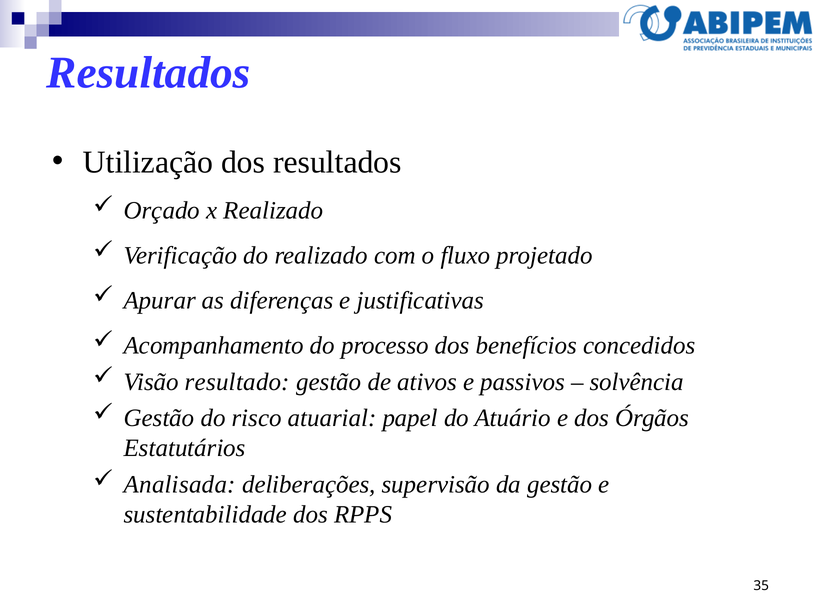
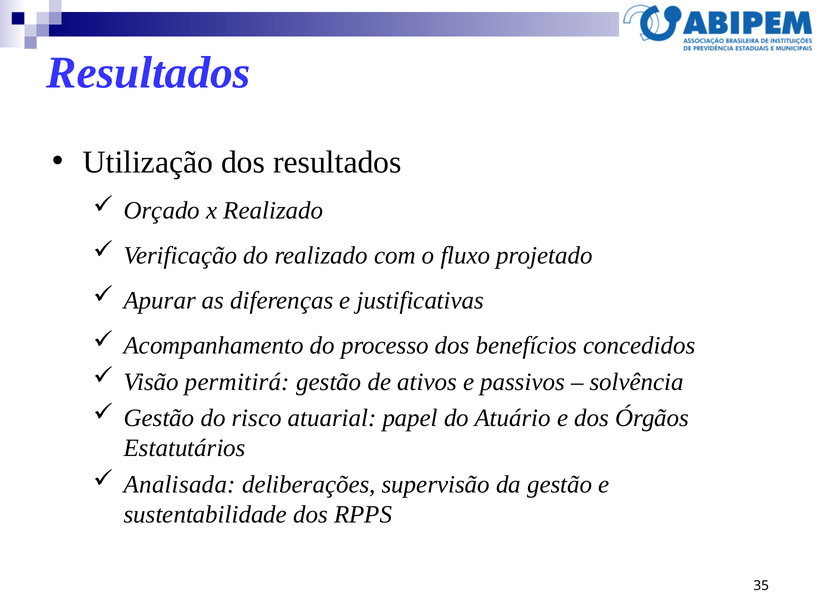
resultado: resultado -> permitirá (237, 382)
